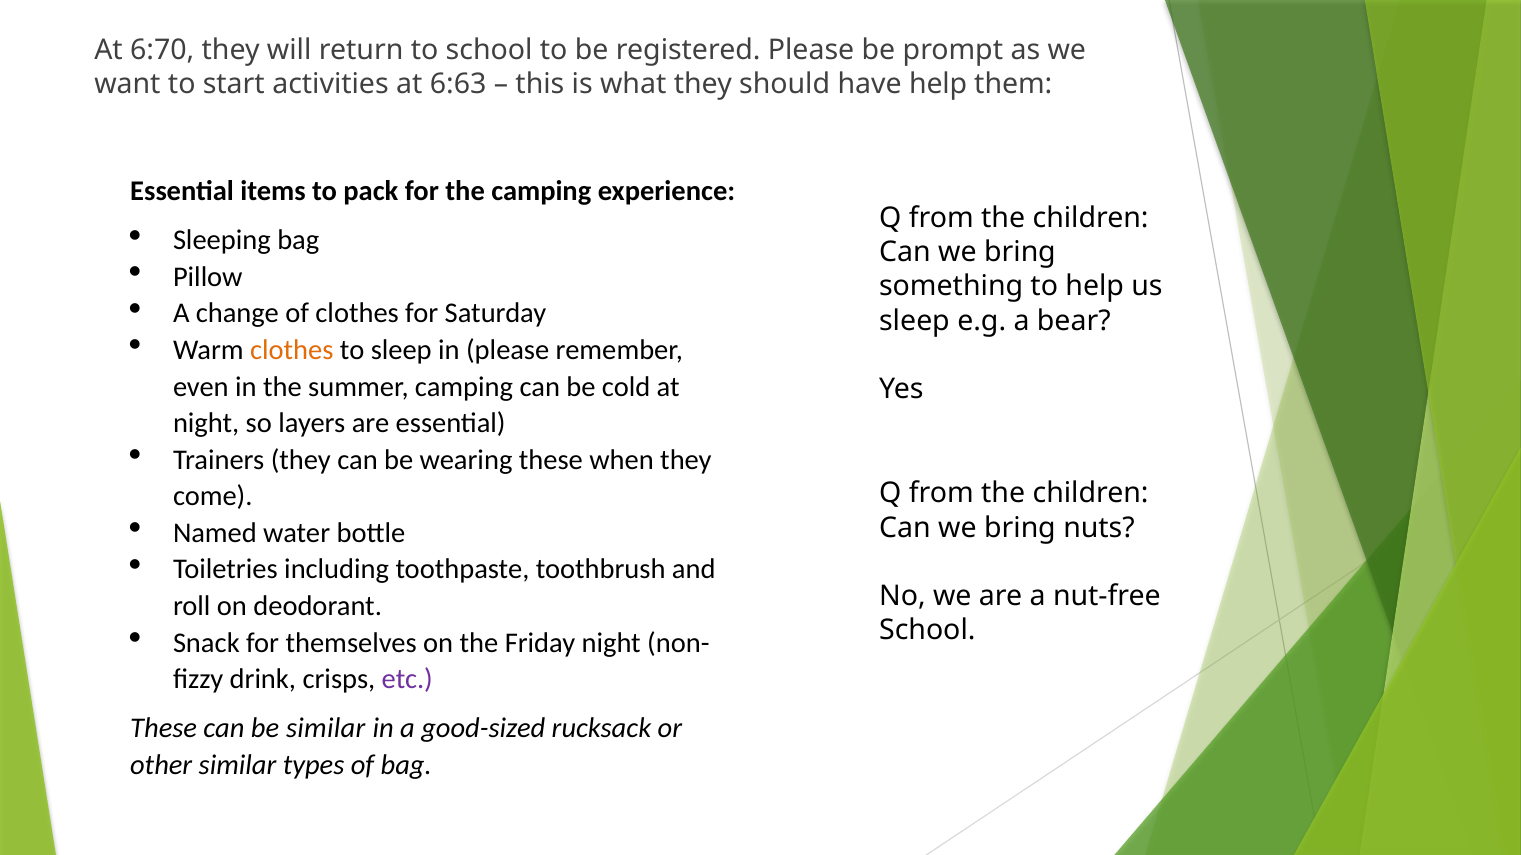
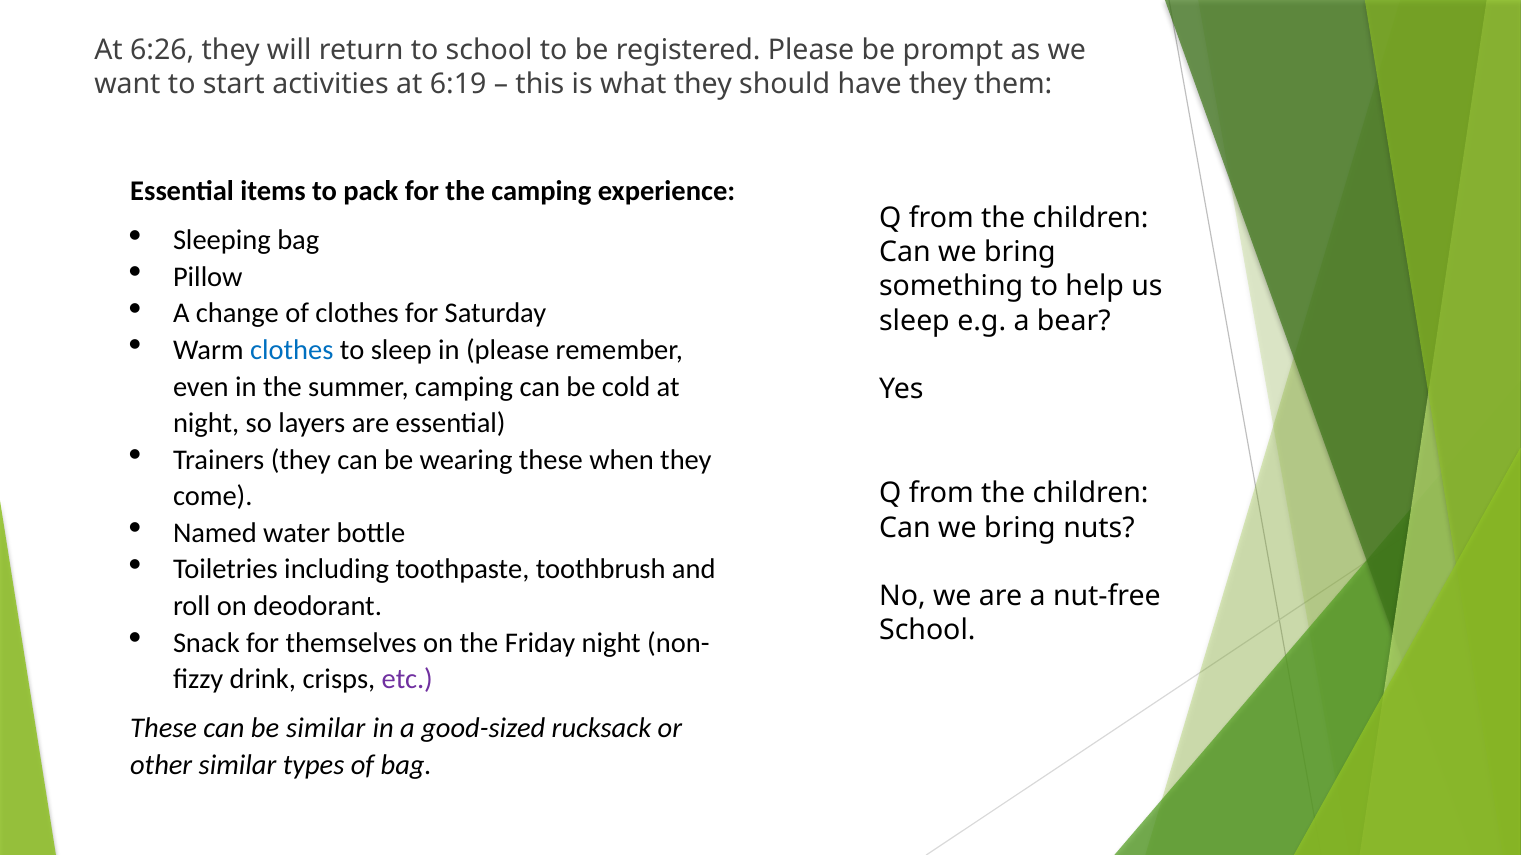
6:70: 6:70 -> 6:26 (162, 50)
6:63: 6:63 -> 6:19 (458, 84)
have help: help -> they (938, 84)
clothes colour: orange -> blue (292, 350)
